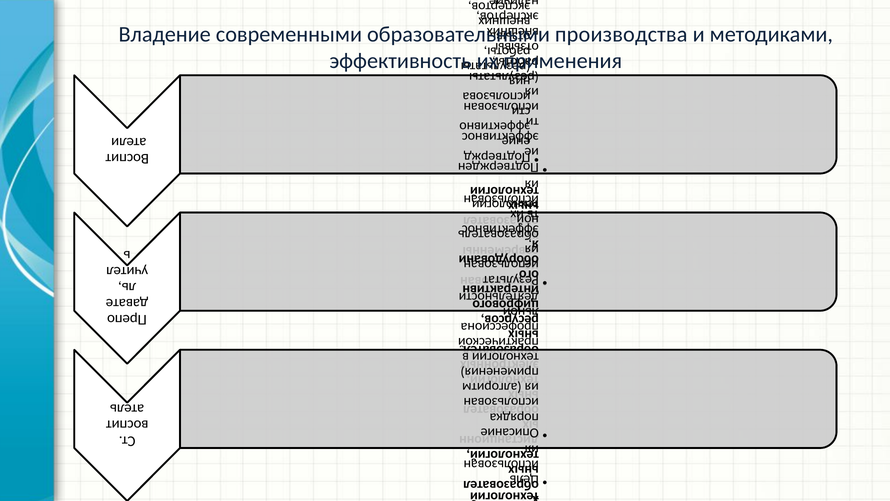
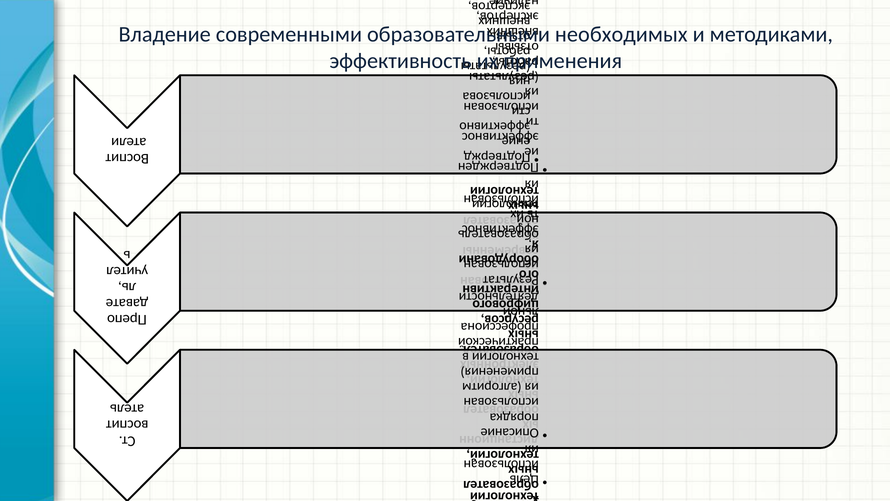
производства: производства -> необходимых (621, 34)
